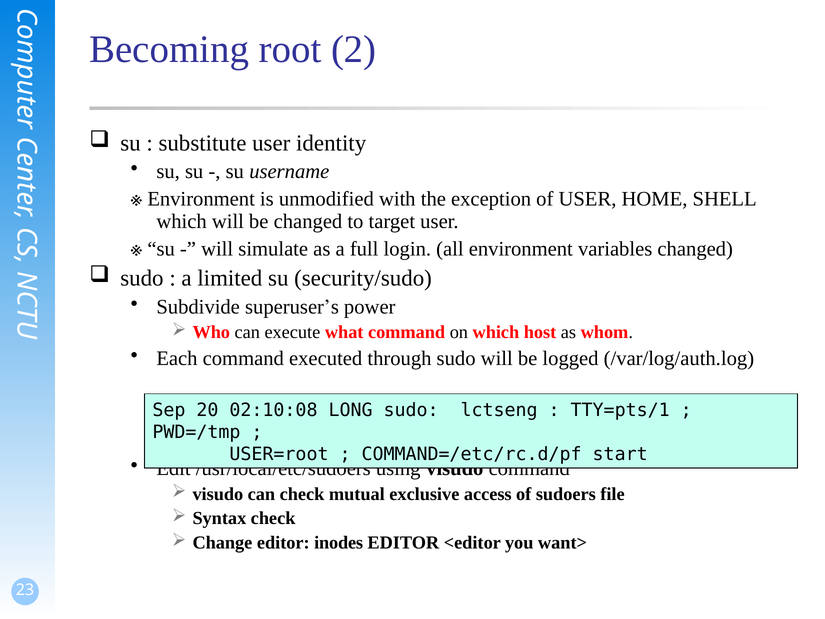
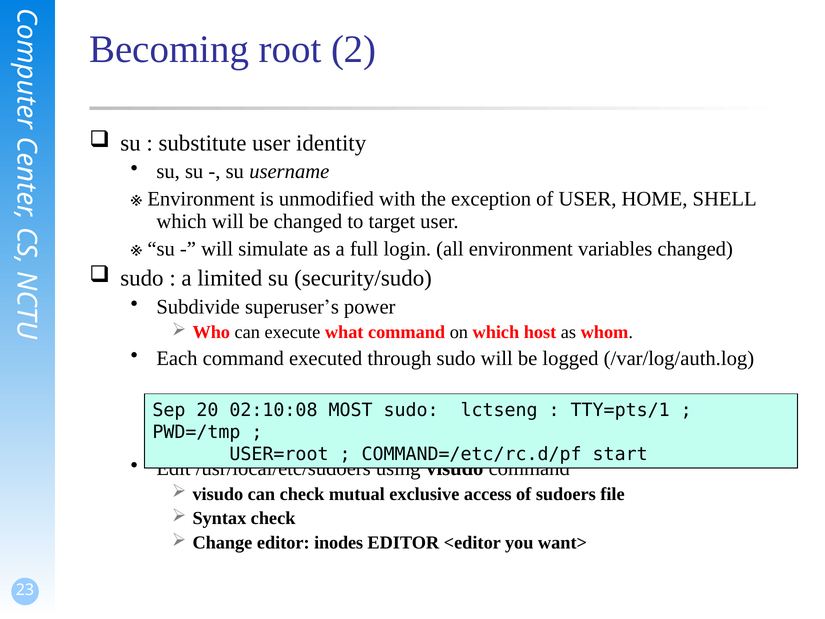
LONG: LONG -> MOST (351, 410)
